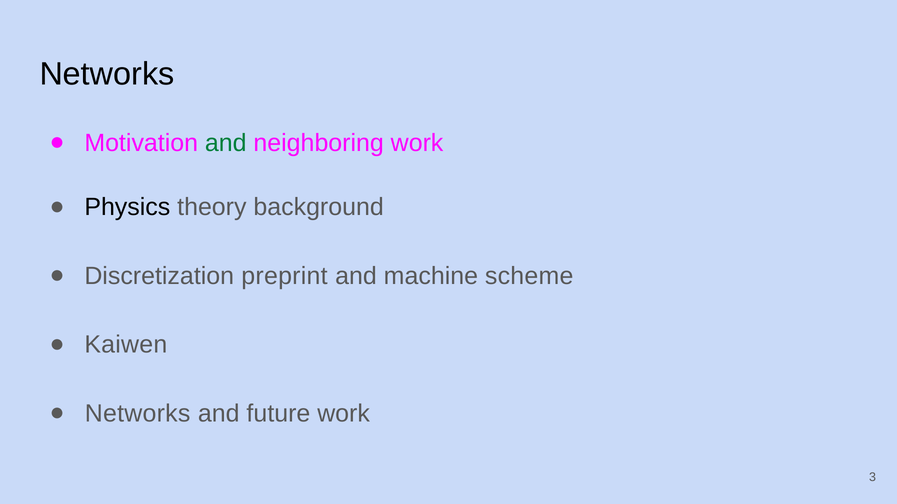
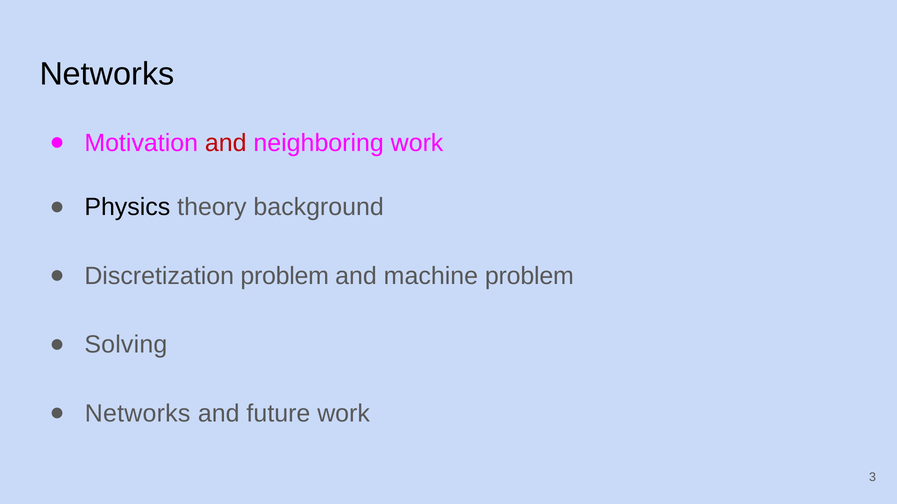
and colour: green -> red (226, 143)
Discretization preprint: preprint -> problem (285, 276)
machine scheme: scheme -> problem (529, 276)
Kaiwen: Kaiwen -> Solving (126, 345)
